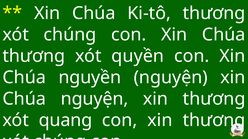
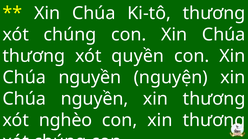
nguyện: nguyện -> nguyền (94, 99)
quang: quang -> nghèo (66, 121)
